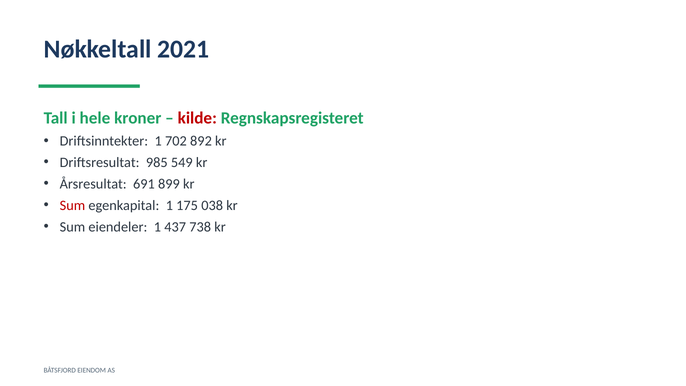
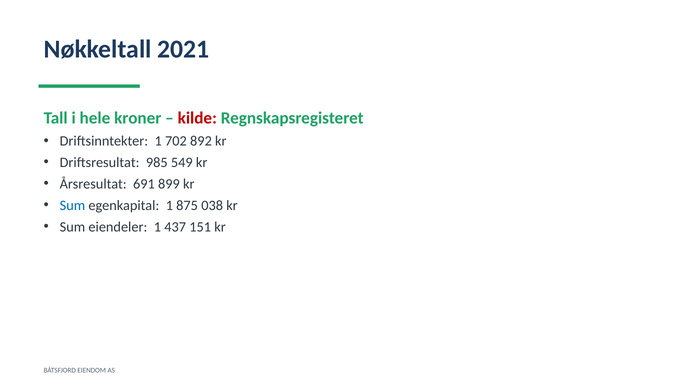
Sum colour: red -> blue (72, 205)
175: 175 -> 875 (187, 205)
738: 738 -> 151 (200, 227)
